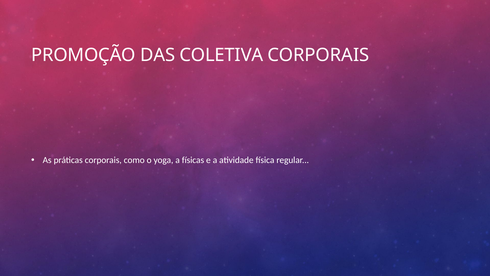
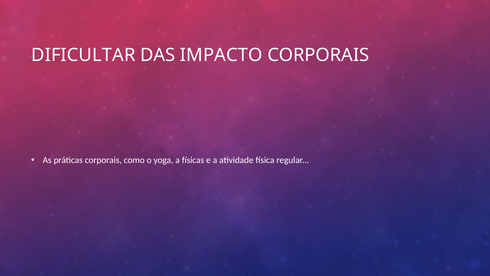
PROMOÇÃO: PROMOÇÃO -> DIFICULTAR (83, 55)
COLETIVA: COLETIVA -> IMPACTO (221, 55)
